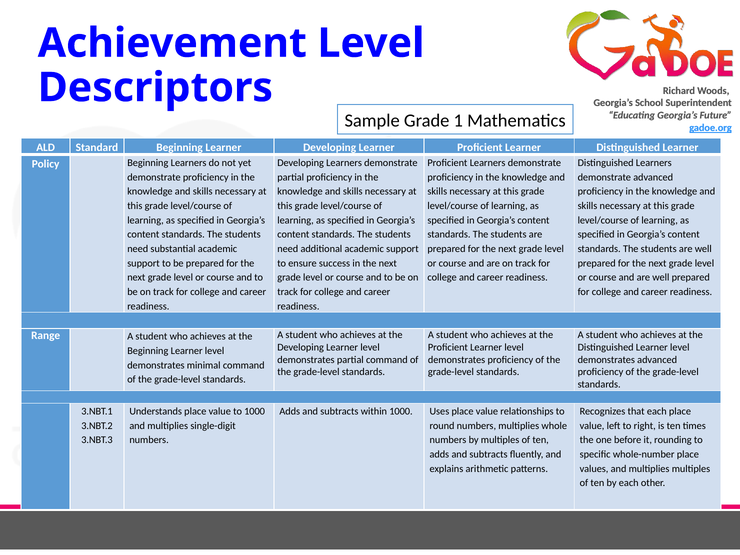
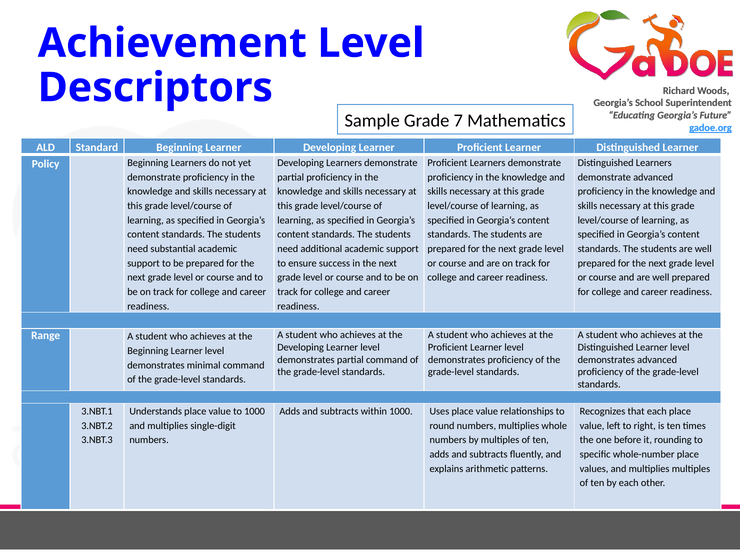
1: 1 -> 7 (458, 120)
